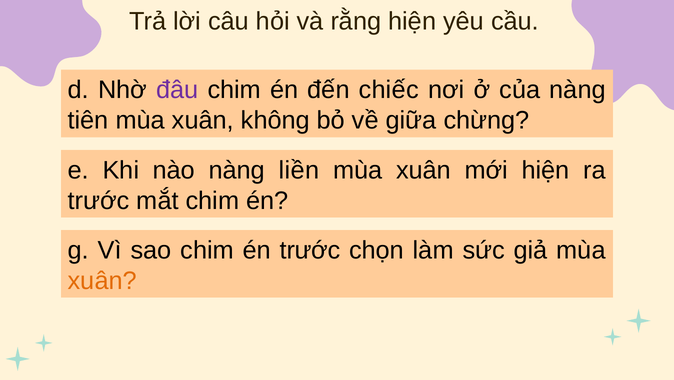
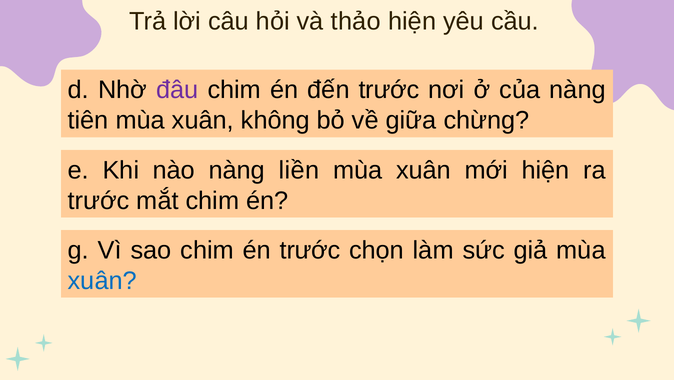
rằng: rằng -> thảo (356, 21)
đến chiếc: chiếc -> trước (389, 90)
xuân colour: orange -> blue (102, 281)
